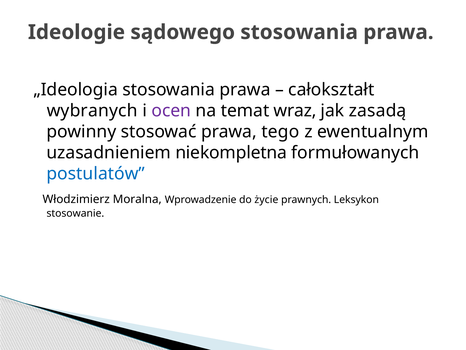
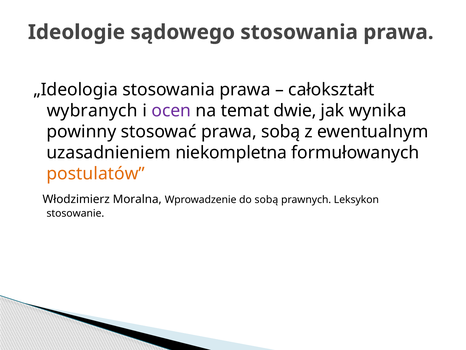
wraz: wraz -> dwie (295, 110)
zasadą: zasadą -> wynika (378, 110)
prawa tego: tego -> sobą (281, 131)
postulatów colour: blue -> orange (96, 173)
do życie: życie -> sobą (266, 199)
